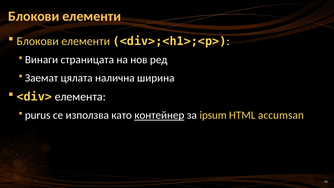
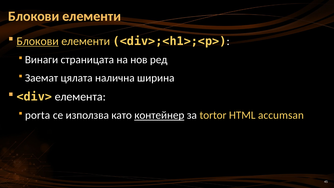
Блокови underline: none -> present (38, 41)
purus: purus -> porta (38, 115)
ipsum: ipsum -> tortor (213, 115)
